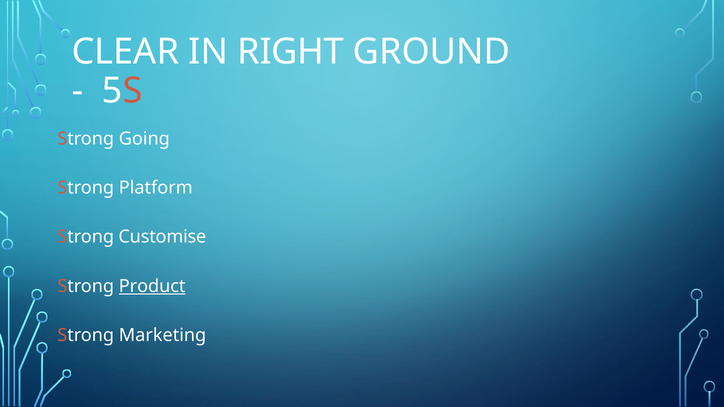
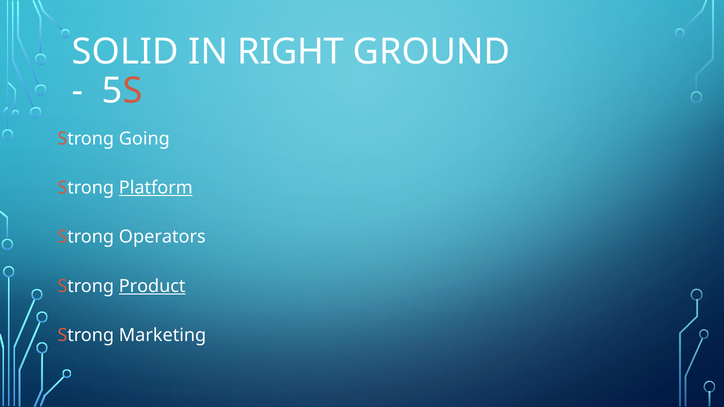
CLEAR: CLEAR -> SOLID (125, 52)
Platform underline: none -> present (156, 188)
Customise: Customise -> Operators (162, 237)
